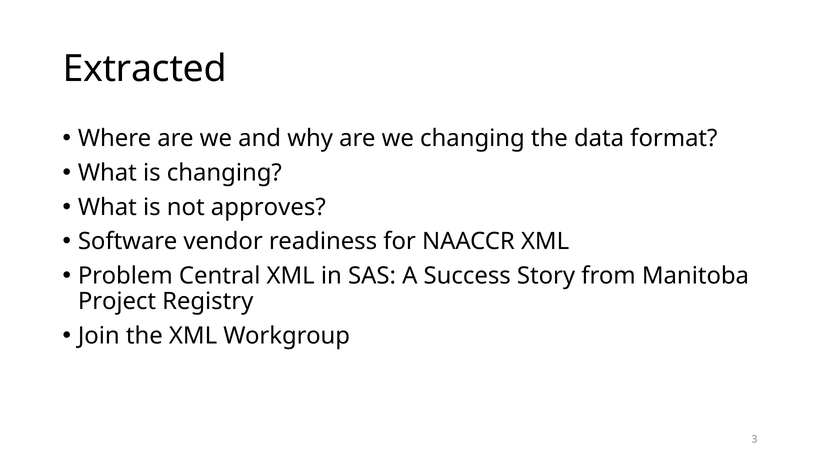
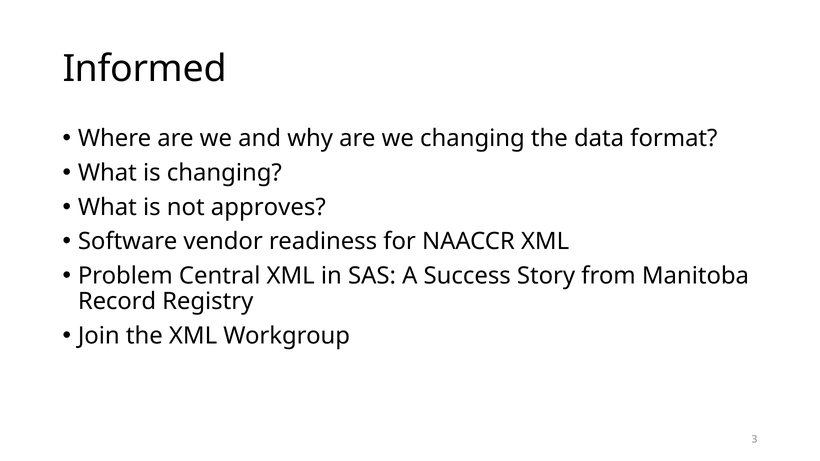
Extracted: Extracted -> Informed (145, 69)
Project: Project -> Record (117, 302)
